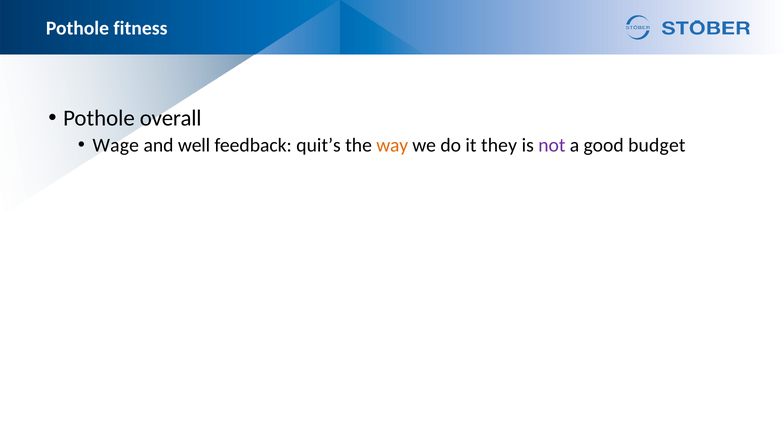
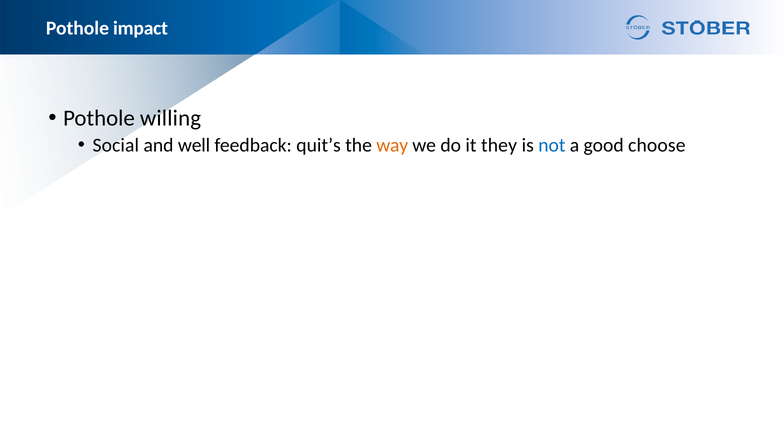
fitness: fitness -> impact (141, 28)
overall: overall -> willing (171, 118)
Wage: Wage -> Social (116, 145)
not colour: purple -> blue (552, 145)
budget: budget -> choose (657, 145)
